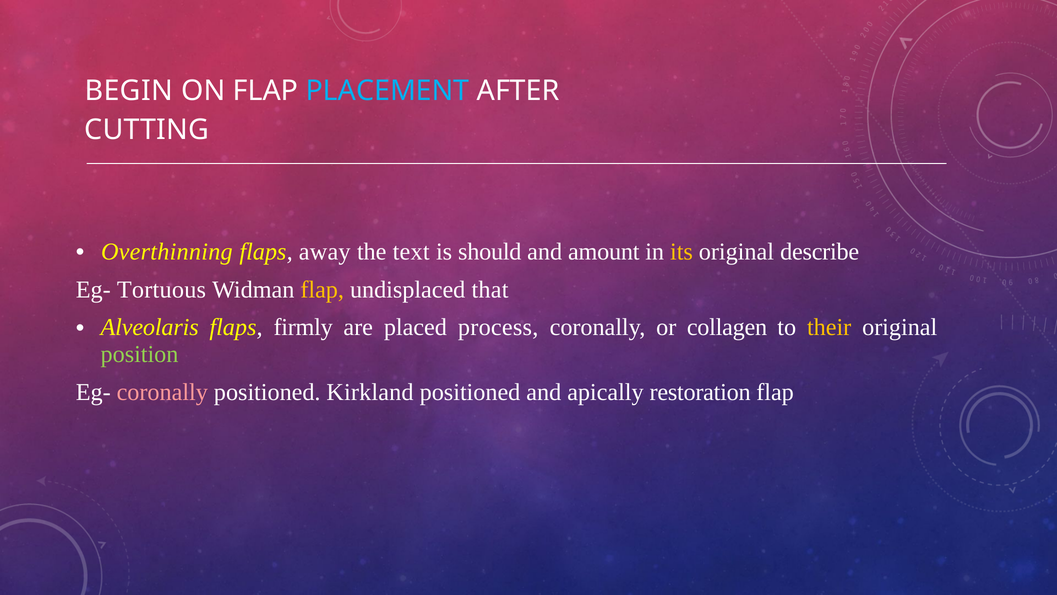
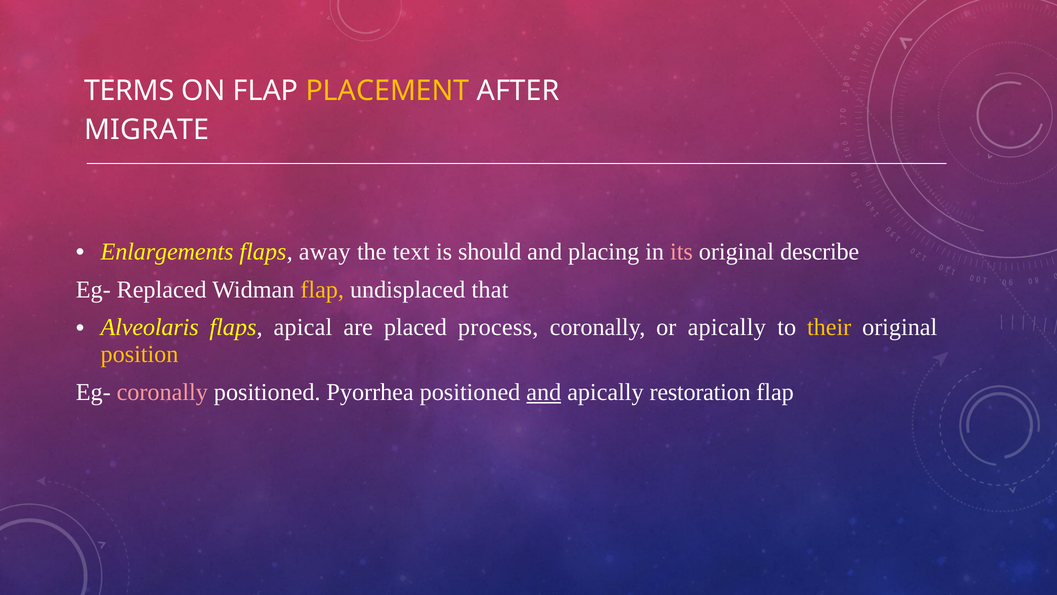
BEGIN: BEGIN -> TERMS (129, 91)
PLACEMENT colour: light blue -> yellow (388, 91)
CUTTING: CUTTING -> MIGRATE (147, 130)
Overthinning: Overthinning -> Enlargements (167, 252)
amount: amount -> placing (604, 252)
its colour: yellow -> pink (681, 252)
Tortuous: Tortuous -> Replaced (162, 289)
firmly: firmly -> apical (303, 327)
or collagen: collagen -> apically (727, 327)
position colour: light green -> yellow (140, 354)
Kirkland: Kirkland -> Pyorrhea (370, 392)
and underline: none -> present (544, 392)
